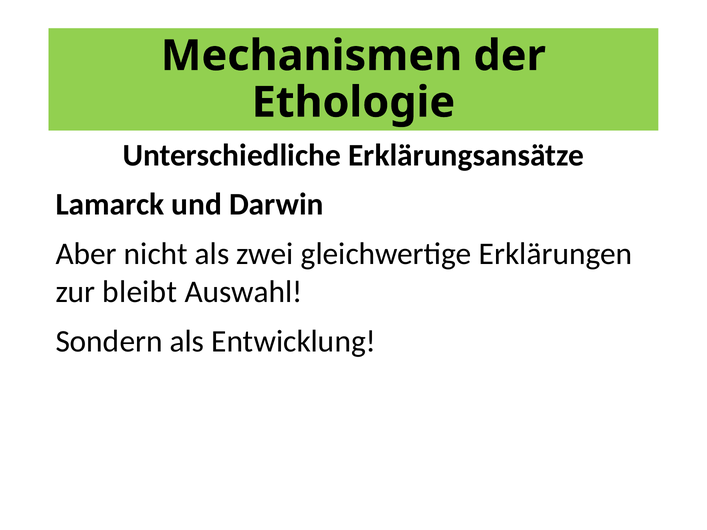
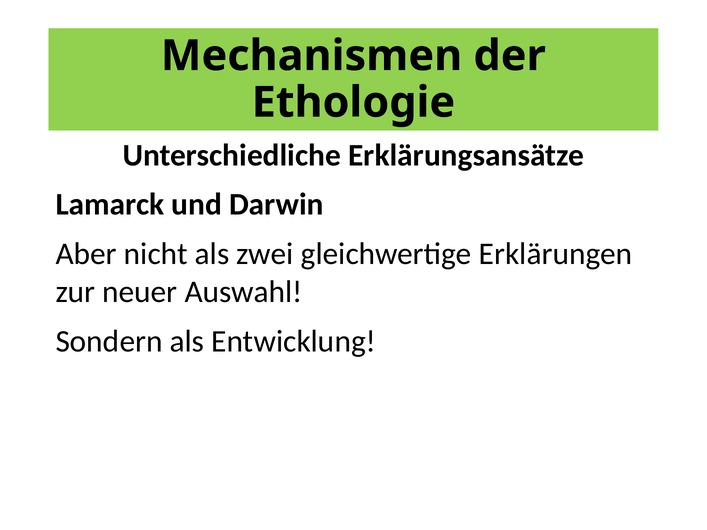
bleibt: bleibt -> neuer (140, 292)
